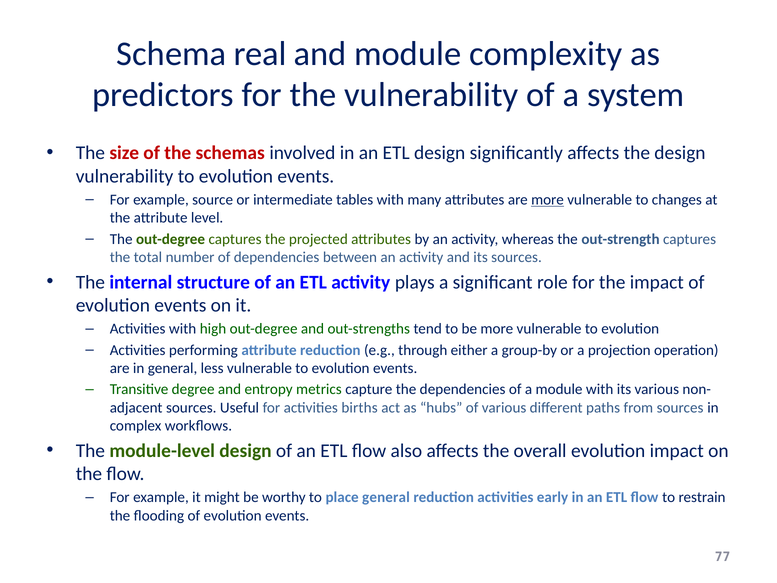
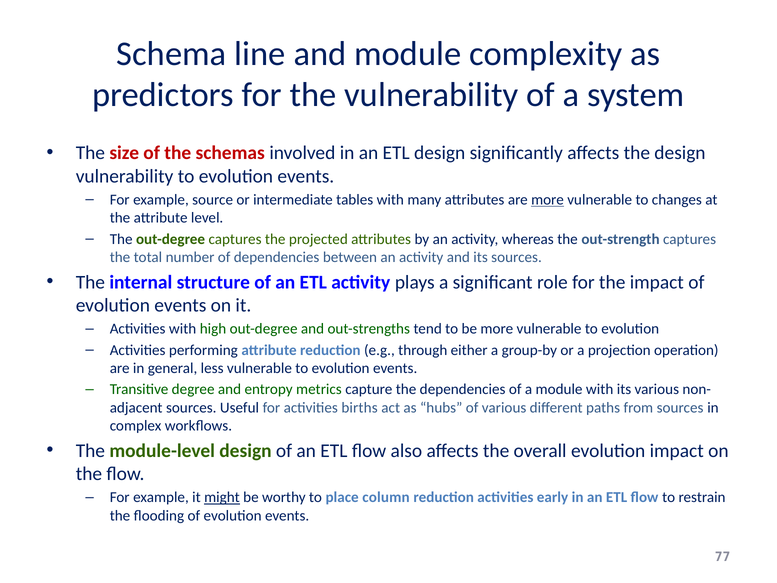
real: real -> line (260, 54)
might underline: none -> present (222, 497)
place general: general -> column (386, 497)
